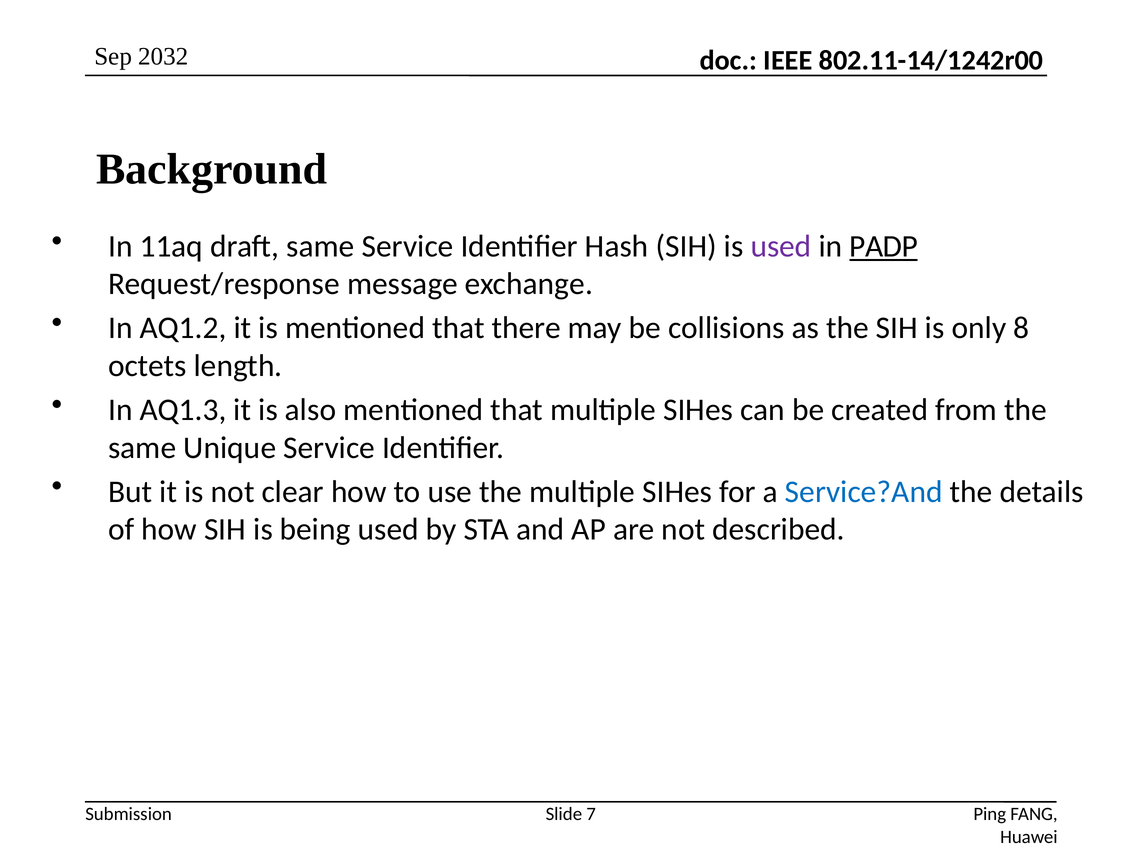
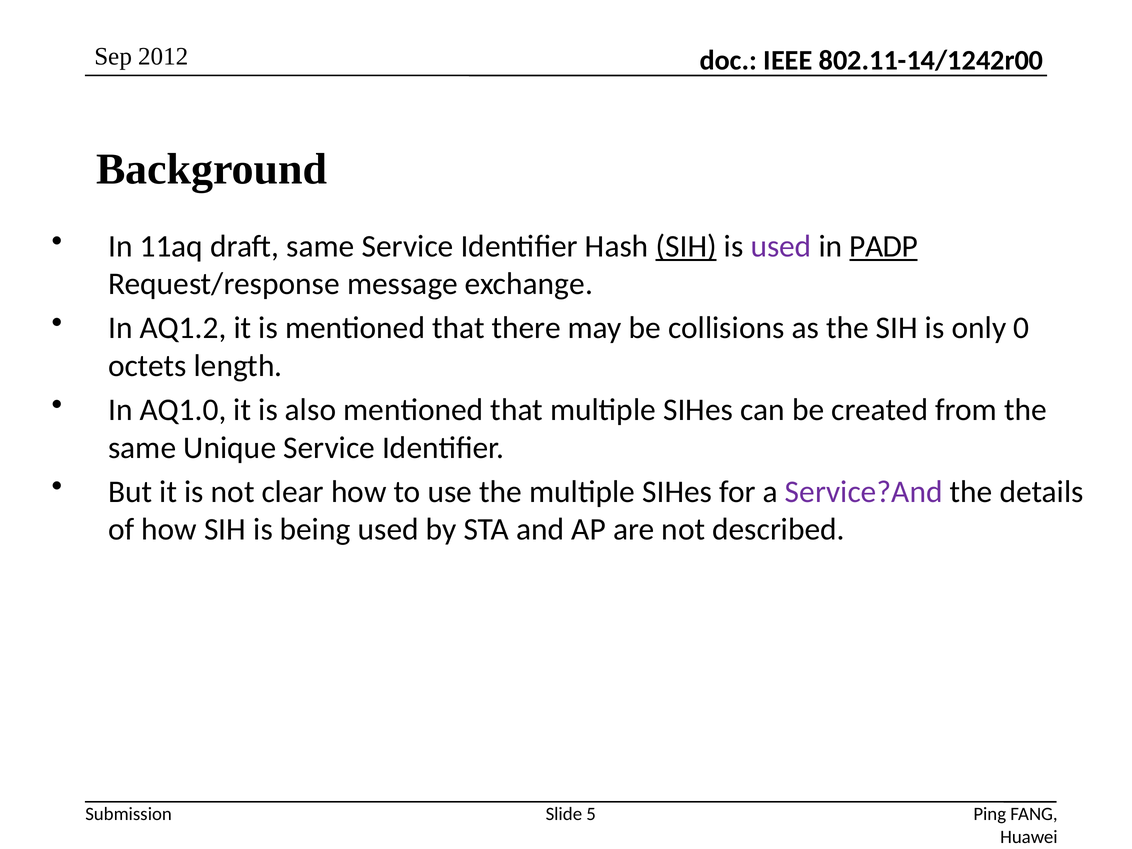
2032: 2032 -> 2012 (163, 57)
SIH underline: none -> present (686, 246)
8: 8 -> 0 (1021, 328)
AQ1.3: AQ1.3 -> AQ1.0 (183, 410)
Service?And colour: blue -> purple (864, 492)
7: 7 -> 5 (591, 814)
